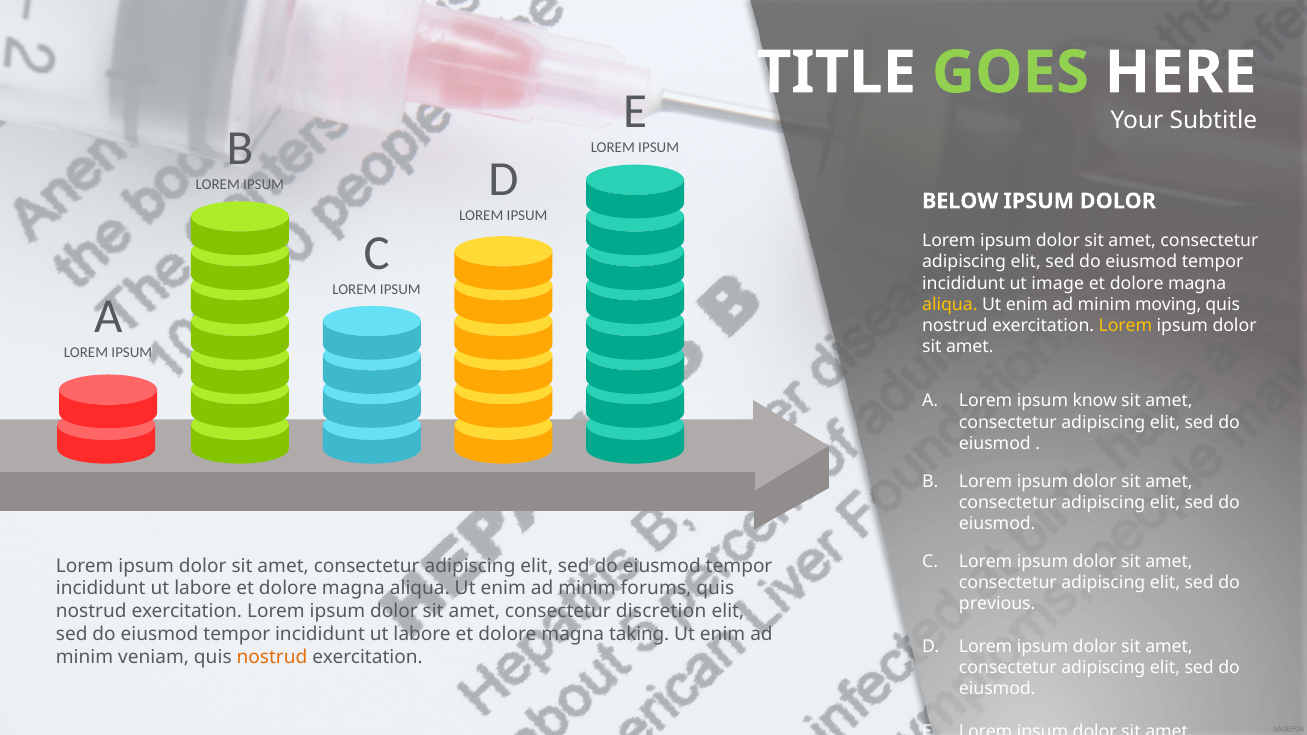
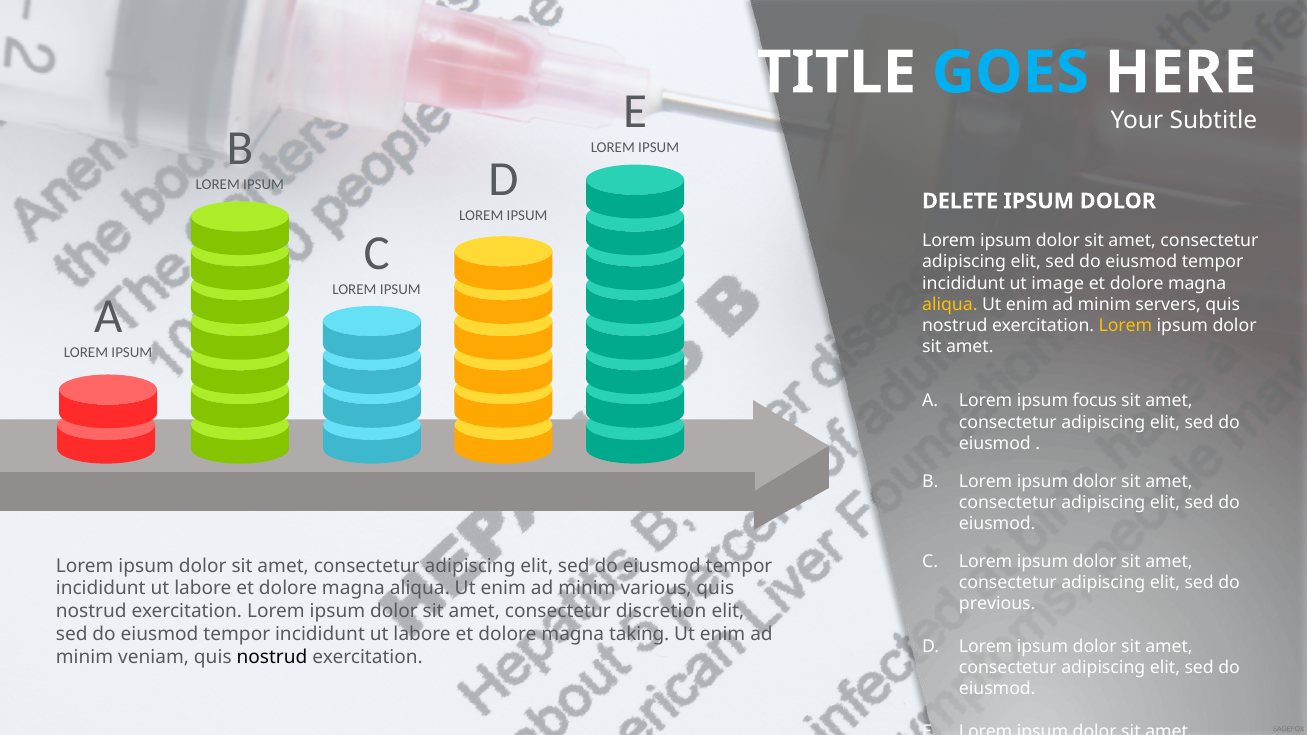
GOES colour: light green -> light blue (1010, 73)
BELOW: BELOW -> DELETE (960, 201)
moving: moving -> servers (1168, 305)
know: know -> focus (1095, 401)
forums: forums -> various (656, 589)
nostrud colour: orange -> black (272, 657)
